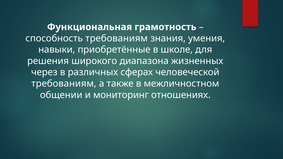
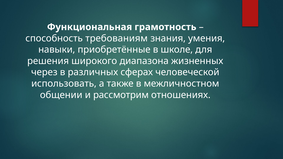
требованиям: требованиям -> использовать (64, 84)
мониторинг: мониторинг -> рассмотрим (121, 95)
